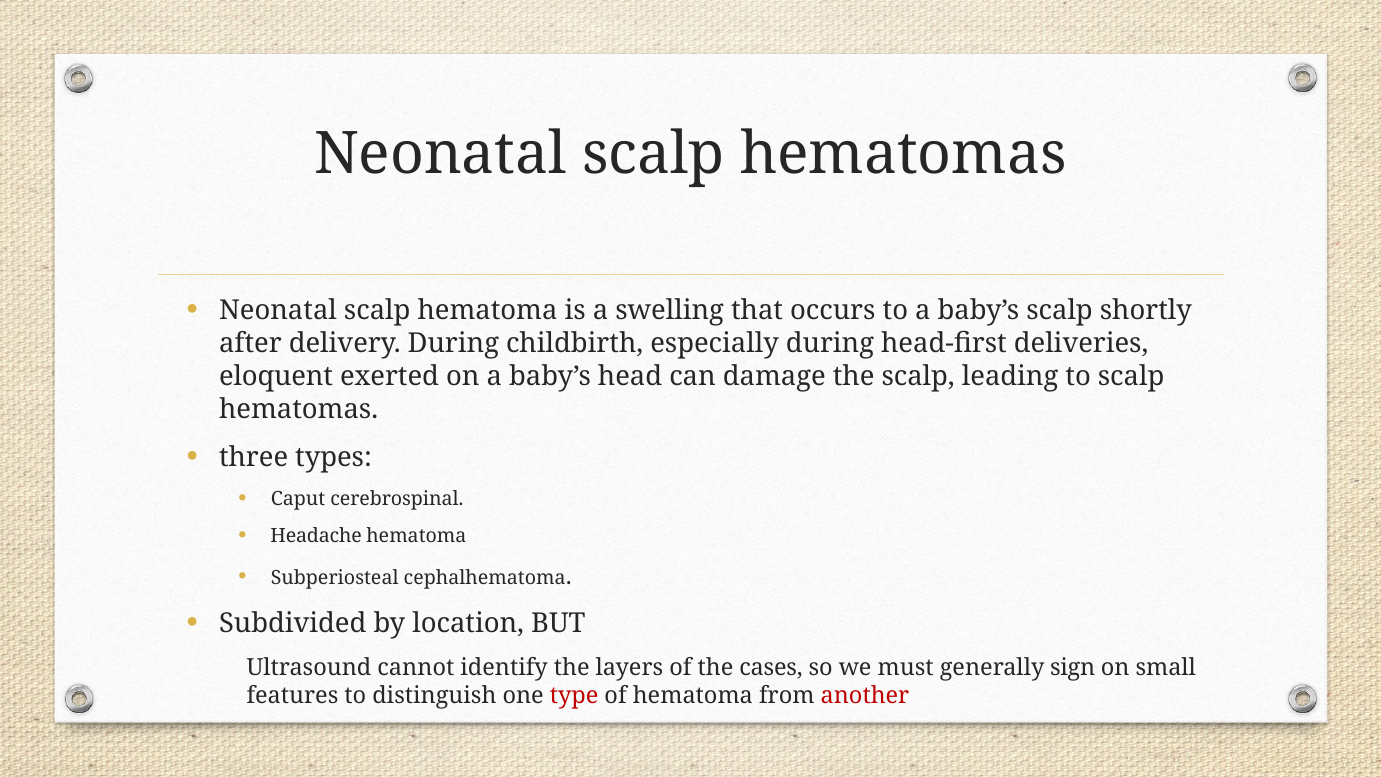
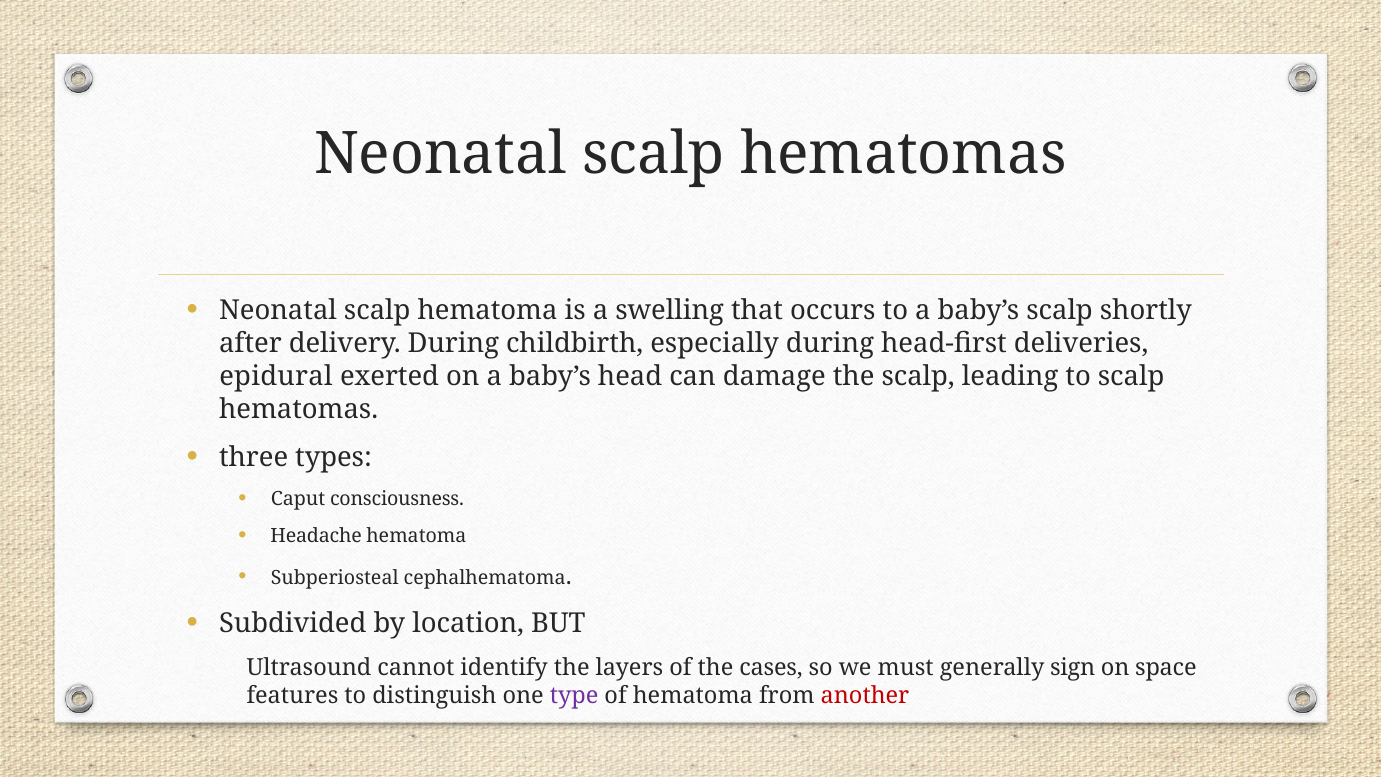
eloquent: eloquent -> epidural (276, 376)
cerebrospinal: cerebrospinal -> consciousness (397, 499)
small: small -> space (1166, 668)
type colour: red -> purple (574, 696)
